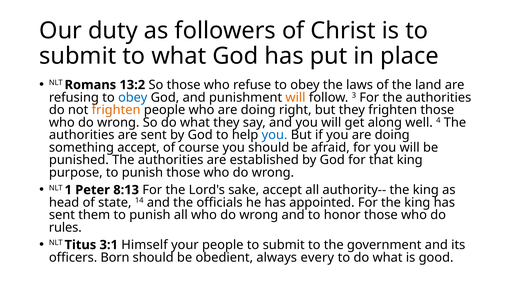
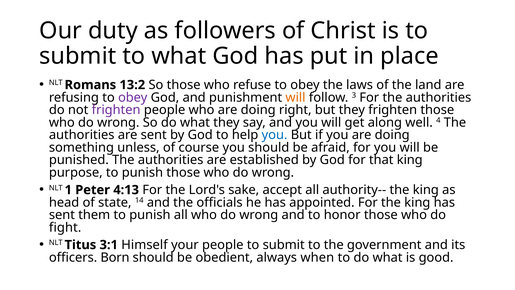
obey colour: blue -> purple (133, 97)
frighten colour: orange -> purple (116, 110)
something accept: accept -> unless (138, 147)
8:13: 8:13 -> 4:13 (126, 190)
rules: rules -> fight (65, 227)
every: every -> when (317, 257)
